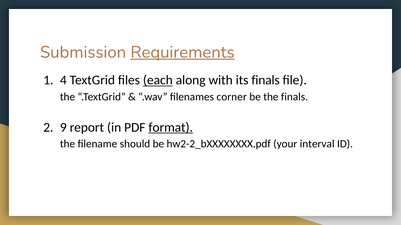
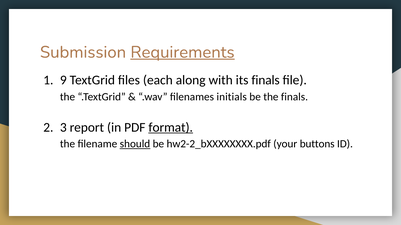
4: 4 -> 9 (63, 80)
each underline: present -> none (158, 80)
corner: corner -> initials (232, 97)
9: 9 -> 3 (63, 128)
should underline: none -> present (135, 144)
interval: interval -> buttons (317, 144)
